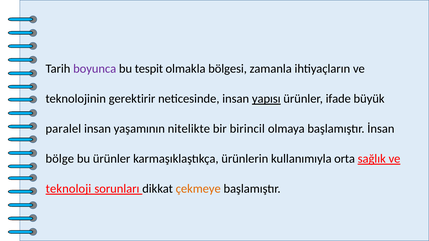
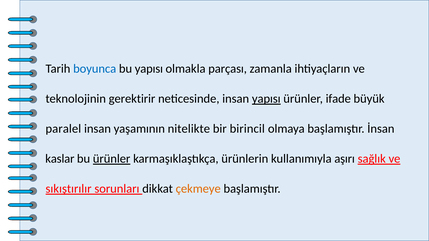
boyunca colour: purple -> blue (95, 69)
bu tespit: tespit -> yapısı (149, 69)
bölgesi: bölgesi -> parçası (228, 69)
bölge: bölge -> kaslar (60, 159)
ürünler underline: none -> present (112, 159)
orta: orta -> aşırı (345, 159)
teknoloji: teknoloji -> sıkıştırılır (69, 189)
